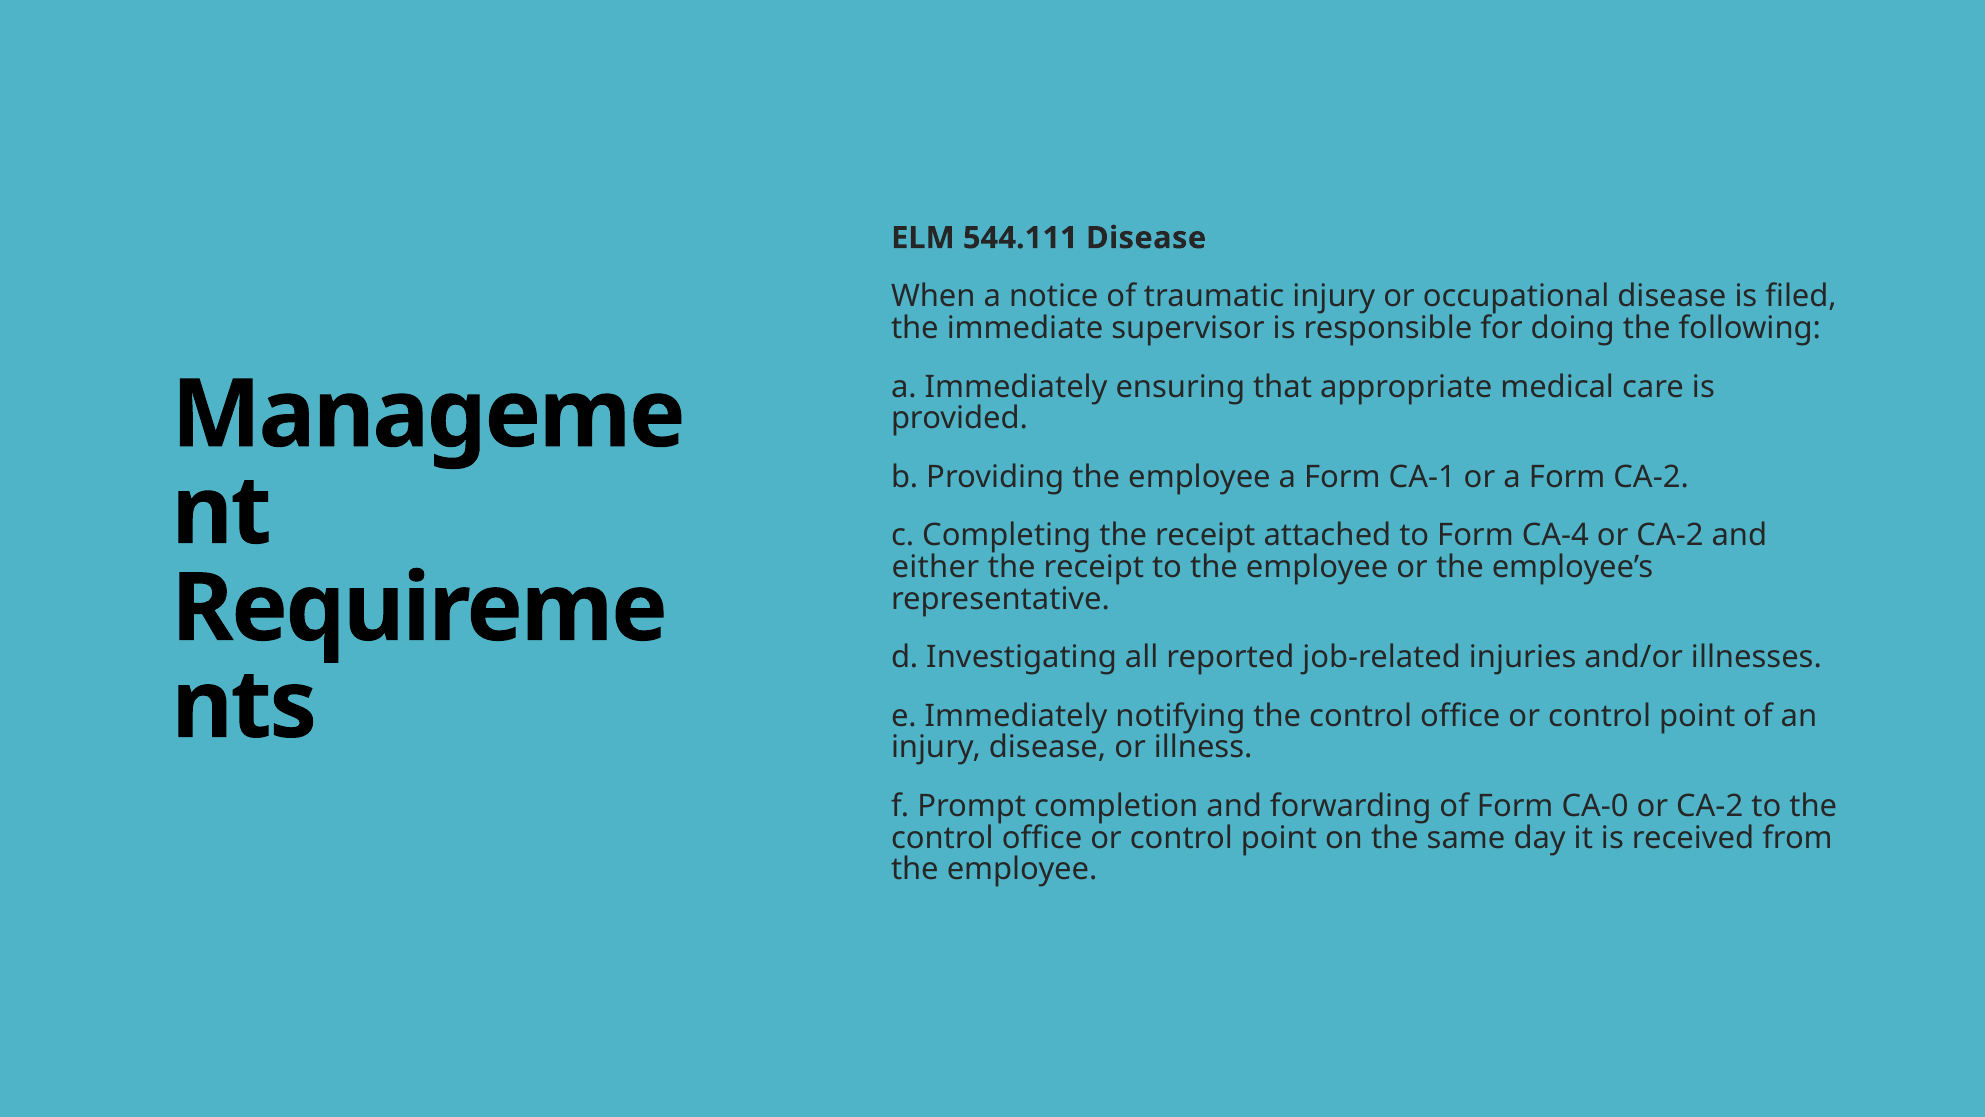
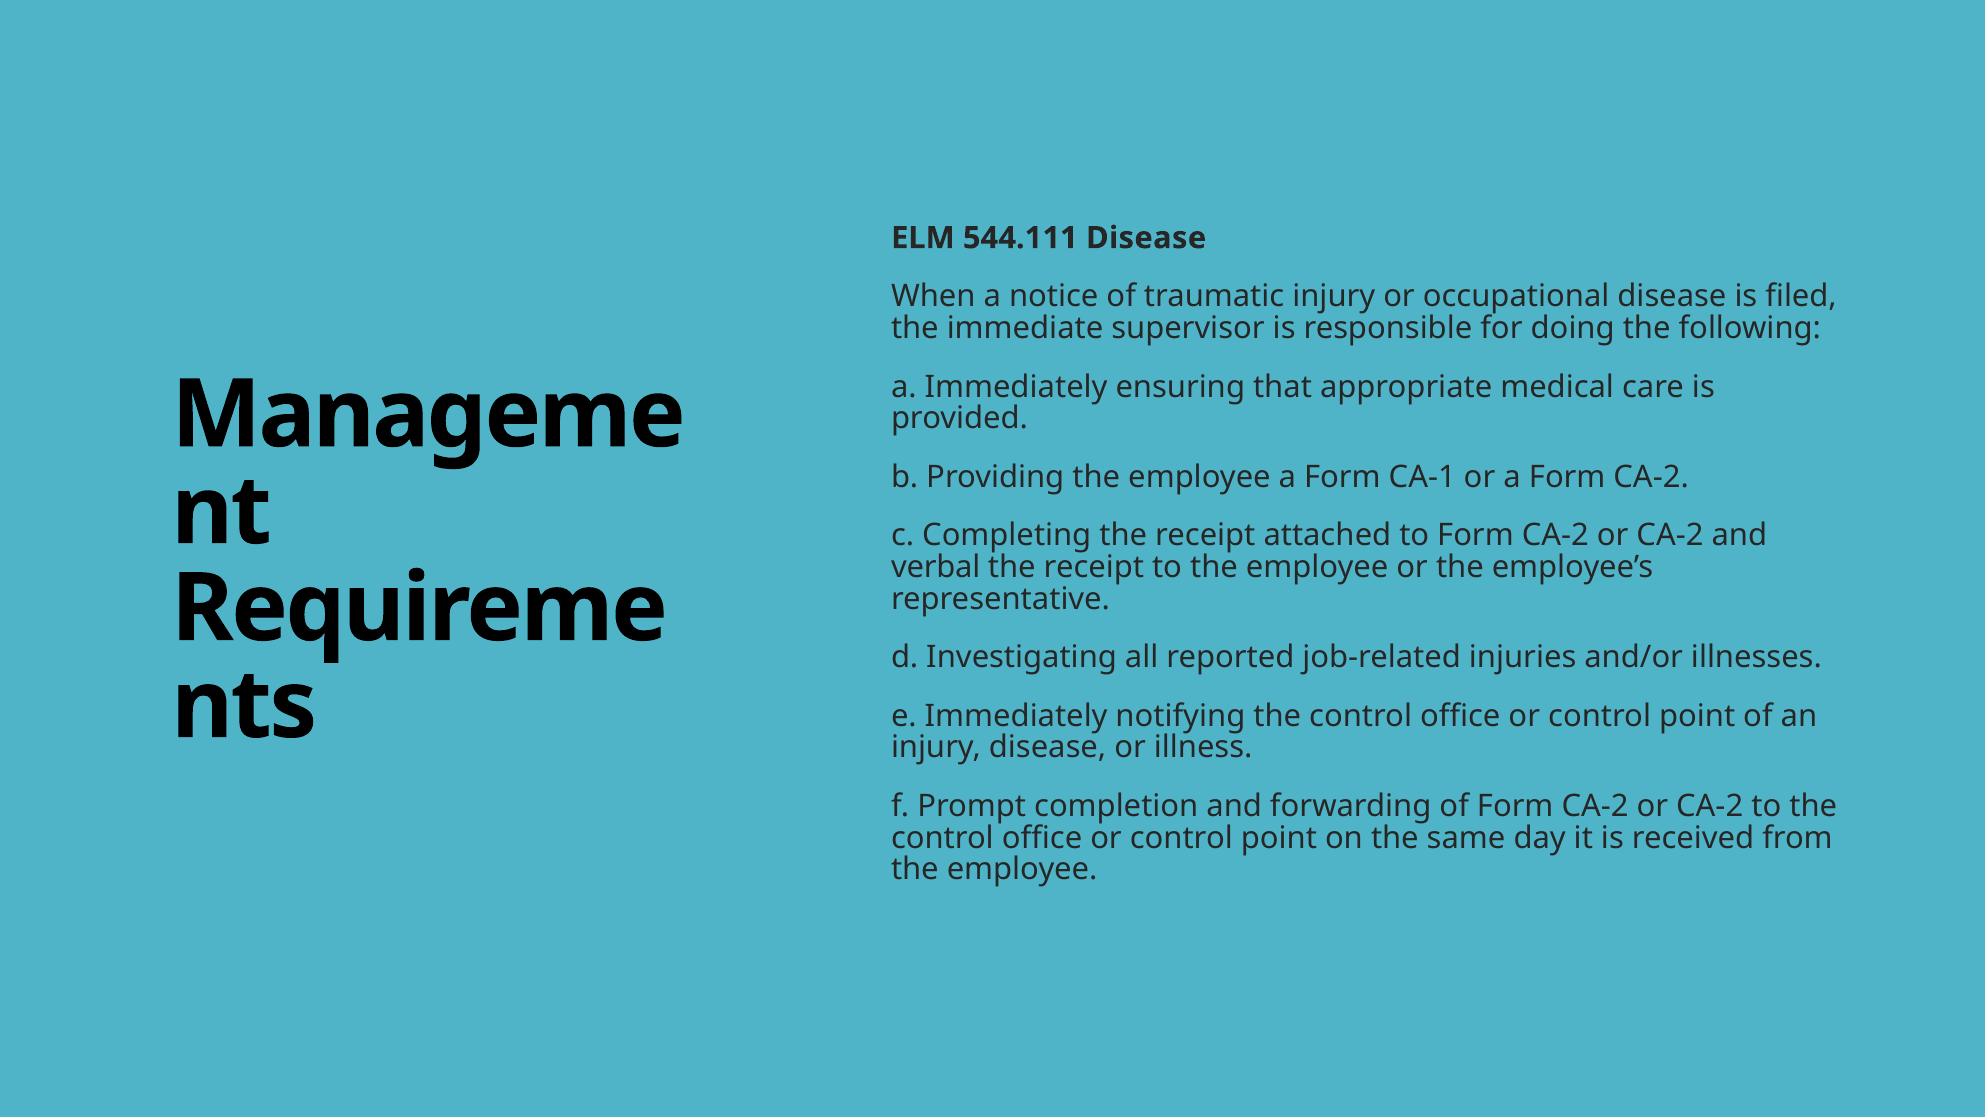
to Form CA-4: CA-4 -> CA-2 (1555, 535)
either: either -> verbal (936, 567)
of Form CA-0: CA-0 -> CA-2 (1595, 806)
